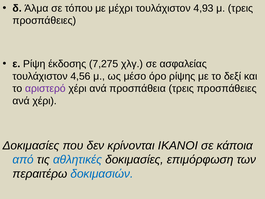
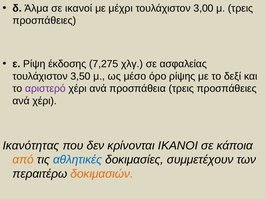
τόπου: τόπου -> ικανοί (79, 8)
4,93: 4,93 -> 3,00 (204, 8)
4,56: 4,56 -> 3,50 (80, 76)
Δοκιμασίες: Δοκιμασίες -> Ικανότητας (31, 145)
από colour: blue -> orange (23, 159)
επιμόρφωση: επιμόρφωση -> συμμετέχουν (200, 159)
δοκιμασιών colour: blue -> orange (102, 174)
